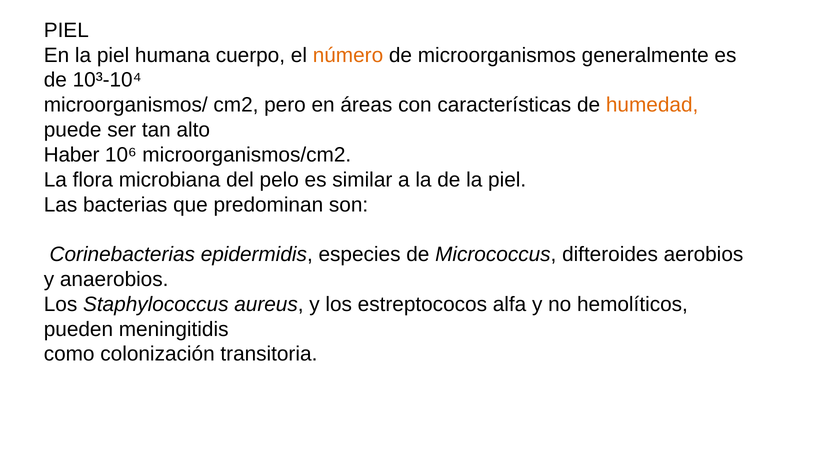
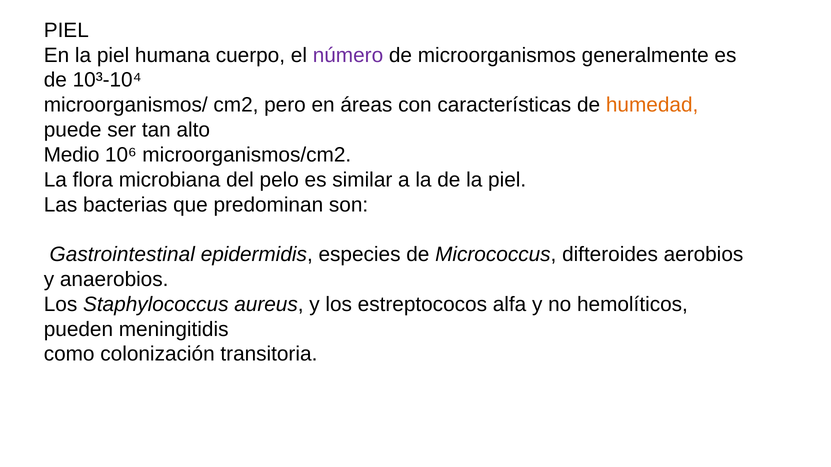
número colour: orange -> purple (348, 55)
Haber: Haber -> Medio (72, 155)
Corinebacterias: Corinebacterias -> Gastrointestinal (122, 255)
